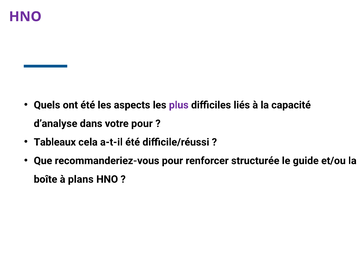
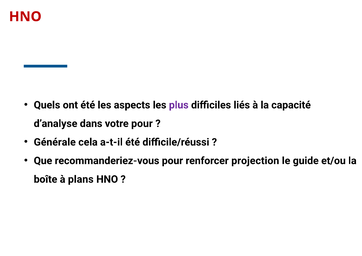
HNO colour: purple -> red (25, 17)
Tableaux: Tableaux -> Générale (55, 142)
structurée: structurée -> projection (255, 161)
